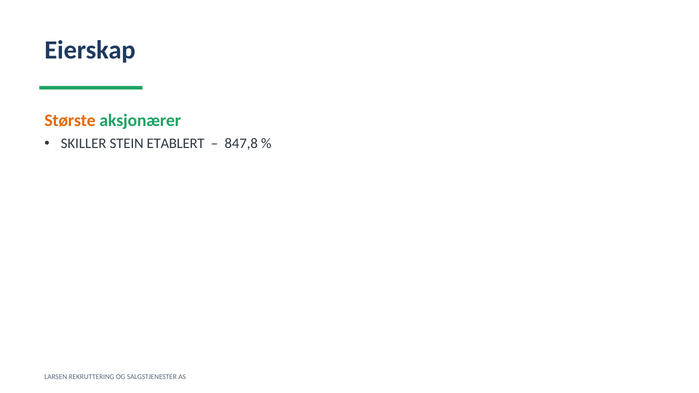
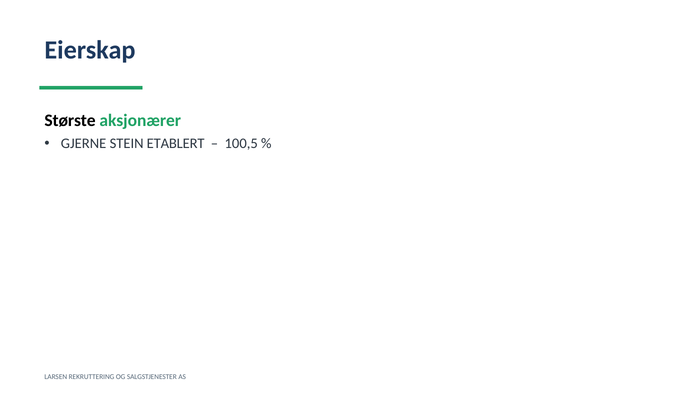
Største colour: orange -> black (70, 120)
SKILLER: SKILLER -> GJERNE (84, 144)
847,8: 847,8 -> 100,5 (241, 144)
